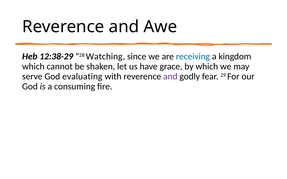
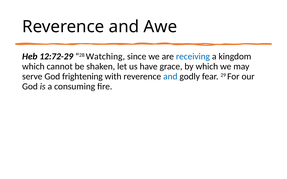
12:38-29: 12:38-29 -> 12:72-29 (56, 57)
evaluating: evaluating -> frightening (82, 77)
and colour: purple -> blue (170, 77)
